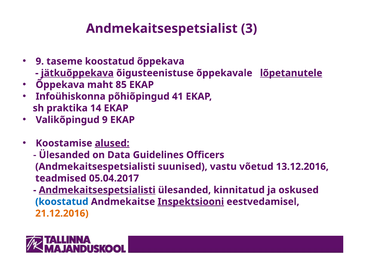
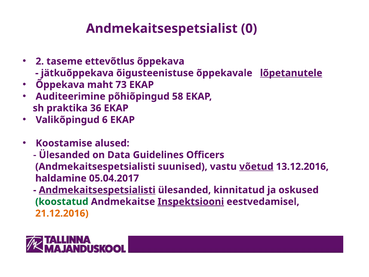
3: 3 -> 0 (249, 28)
9: 9 -> 2 (40, 61)
taseme koostatud: koostatud -> ettevõtlus (110, 61)
jätkuõppekava underline: present -> none (77, 73)
85: 85 -> 73 (121, 85)
Infoühiskonna: Infoühiskonna -> Auditeerimine (71, 96)
41: 41 -> 58 (178, 96)
14: 14 -> 36 (96, 108)
Valikõpingud 9: 9 -> 6 (105, 120)
alused underline: present -> none (112, 143)
võetud underline: none -> present (256, 166)
teadmised: teadmised -> haldamine (61, 178)
koostatud colour: blue -> green (62, 202)
